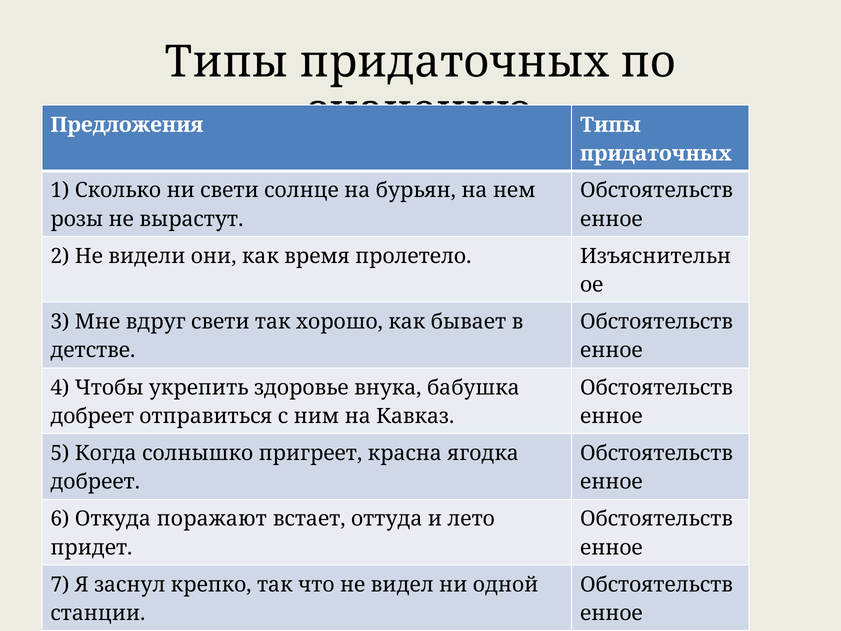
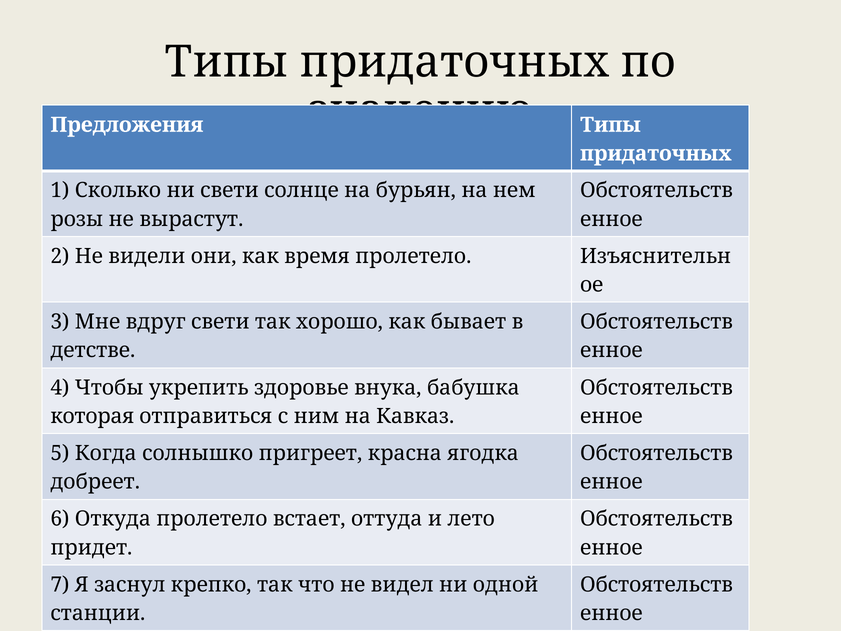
добреет: добреет -> которая (92, 416)
Откуда поражают: поражают -> пролетело (212, 519)
